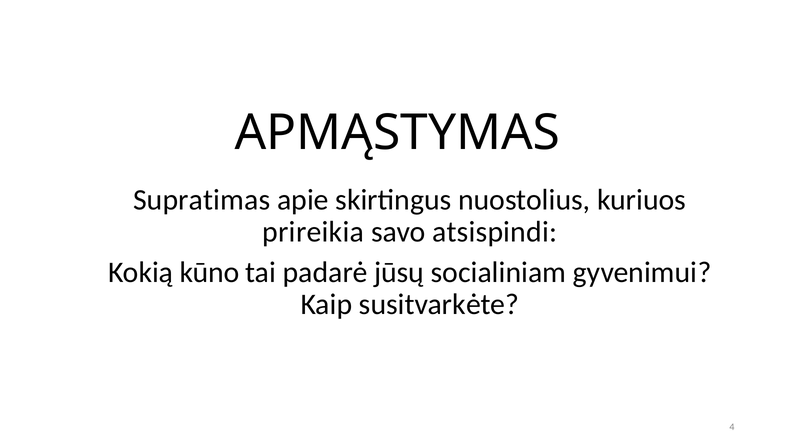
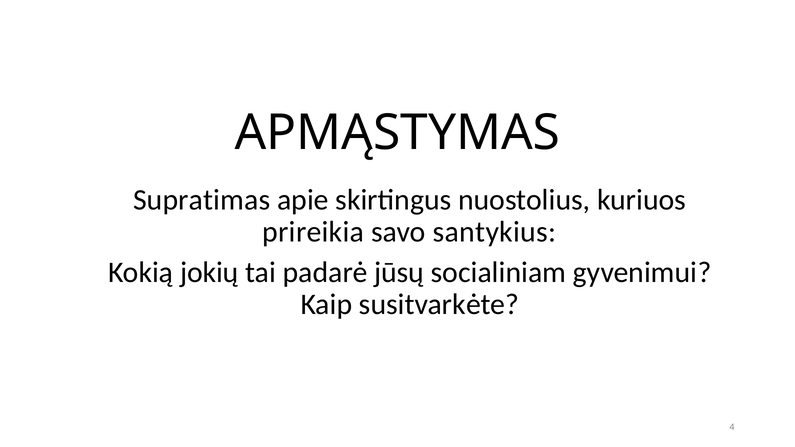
atsispindi: atsispindi -> santykius (495, 232)
kūno: kūno -> jokių (209, 272)
